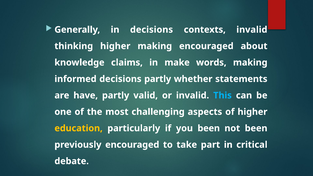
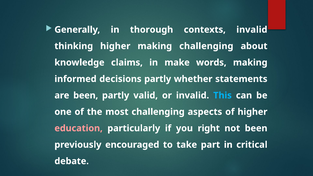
in decisions: decisions -> thorough (152, 30)
making encouraged: encouraged -> challenging (206, 46)
are have: have -> been (86, 95)
education colour: yellow -> pink (79, 128)
you been: been -> right (209, 128)
